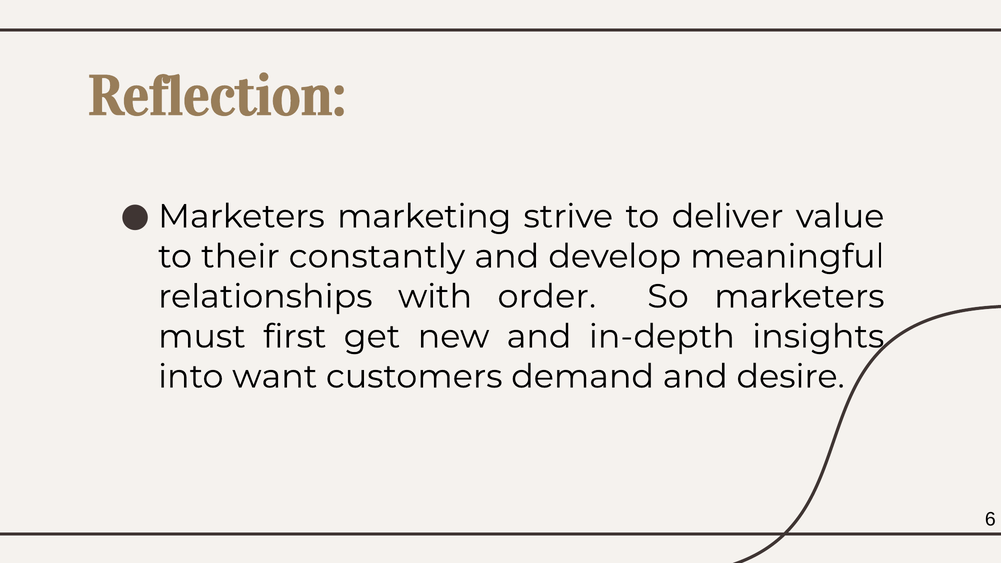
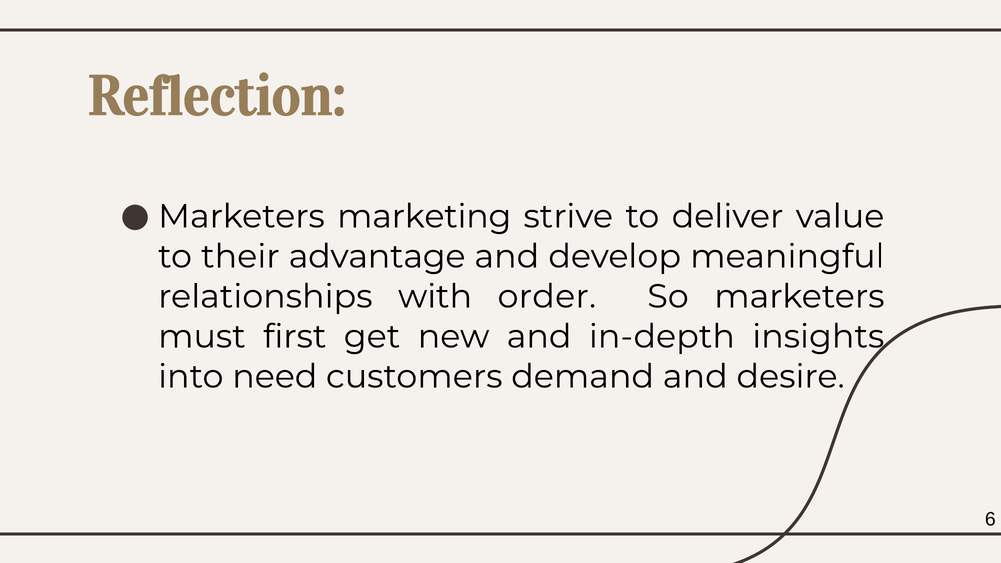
constantly: constantly -> advantage (377, 257)
want: want -> need (275, 377)
